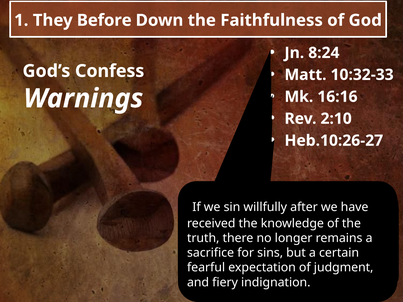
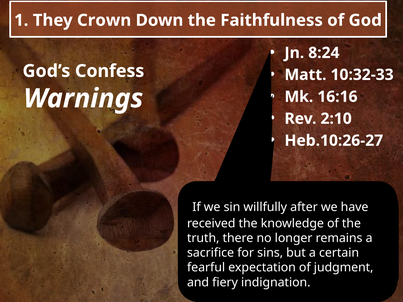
They Before: Before -> Crown (104, 20)
